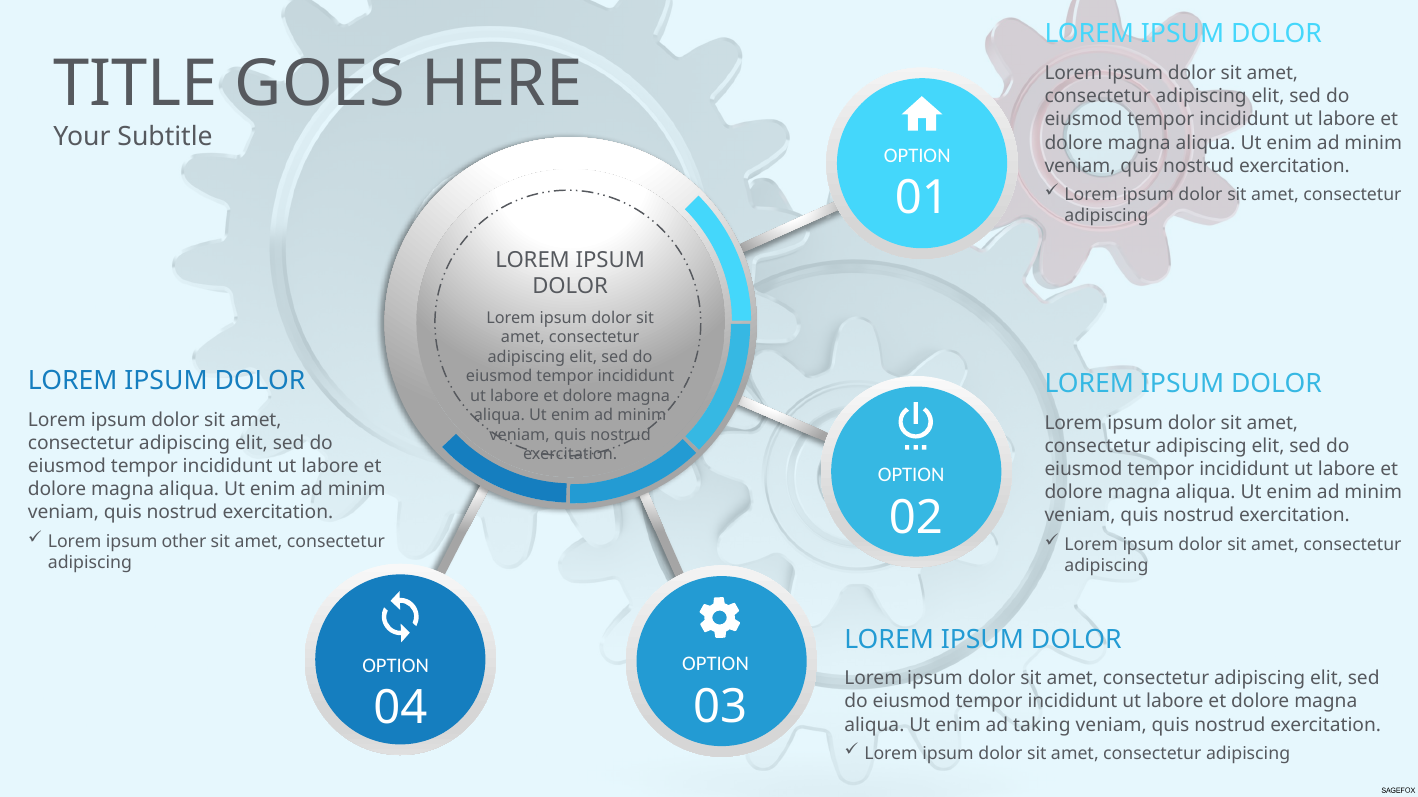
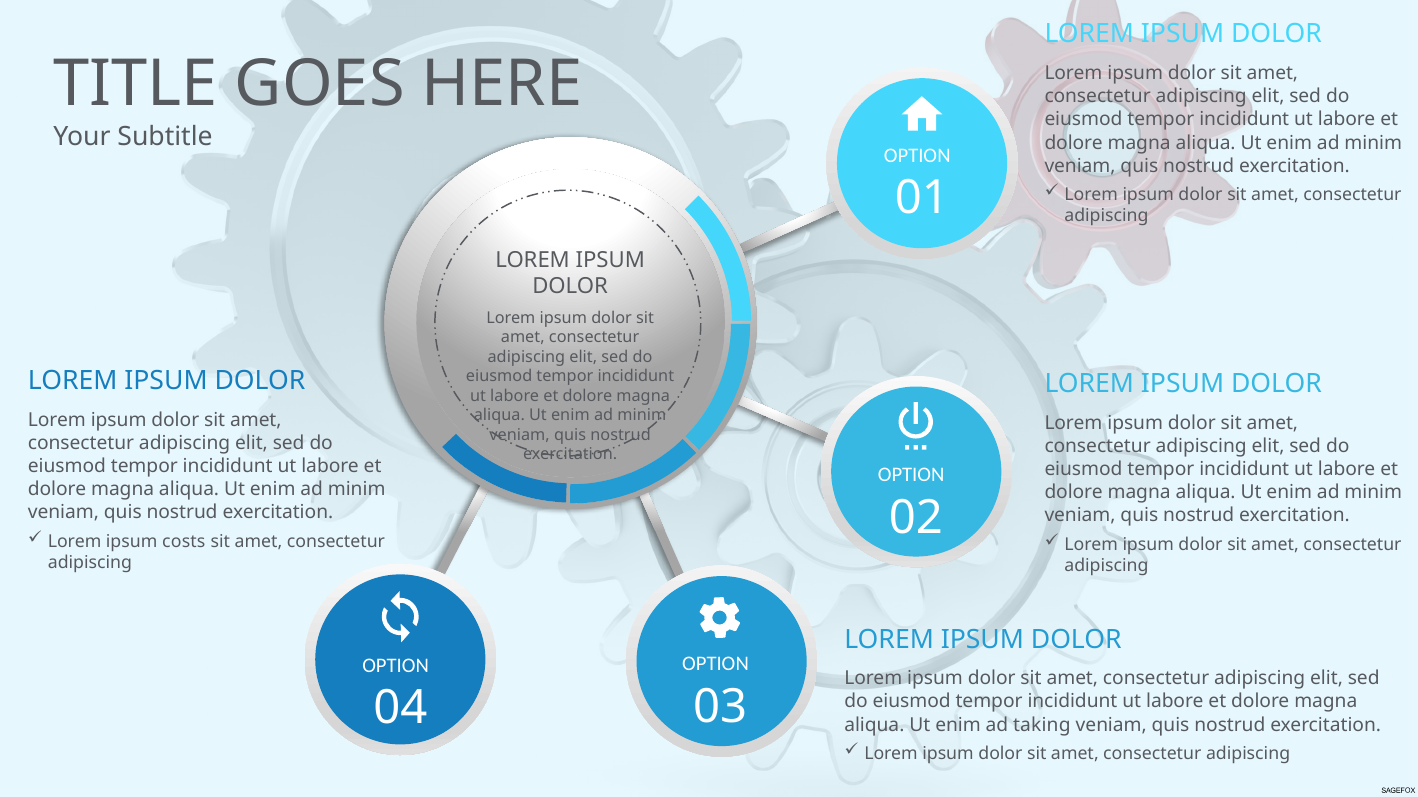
other: other -> costs (184, 542)
